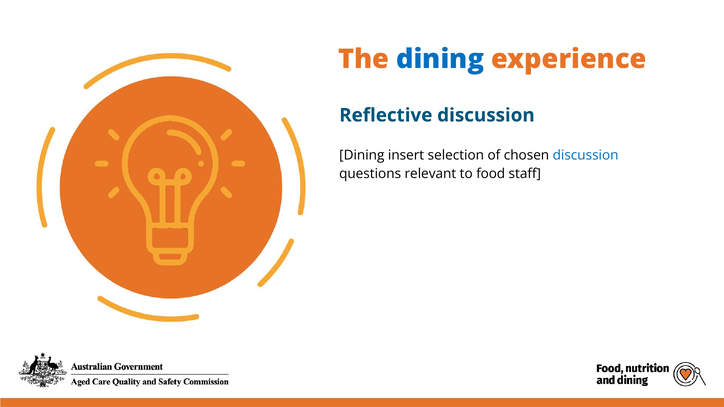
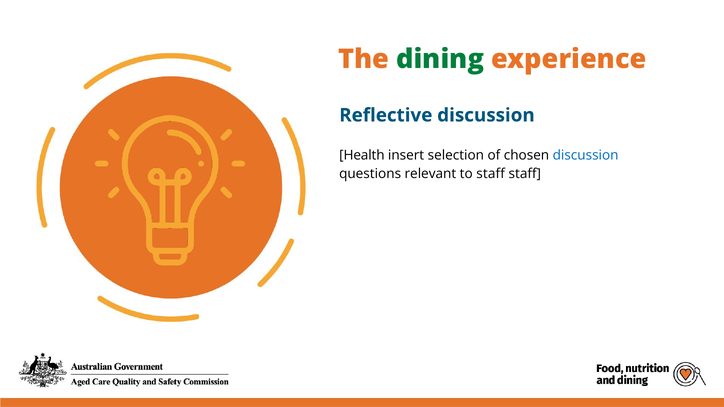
dining colour: blue -> green (440, 59)
Dining: Dining -> Health (362, 155)
to food: food -> staff (491, 174)
